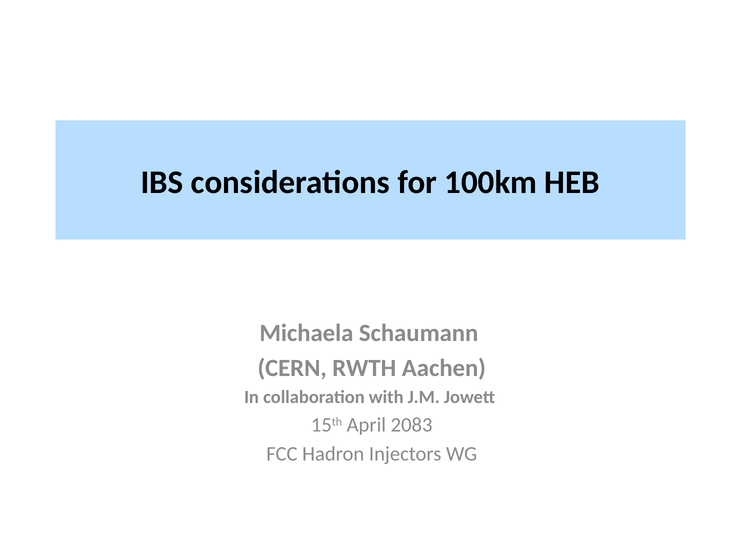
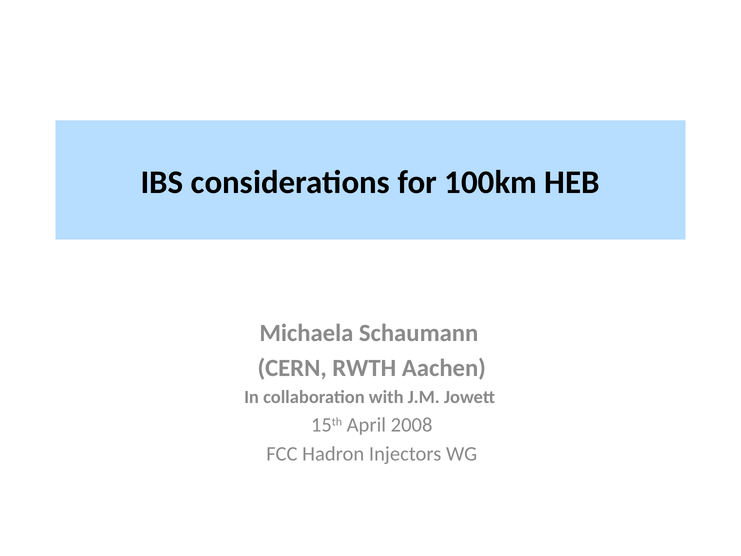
2083: 2083 -> 2008 (412, 425)
